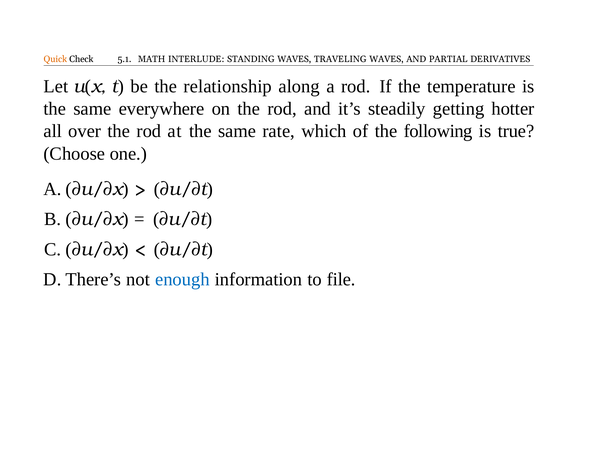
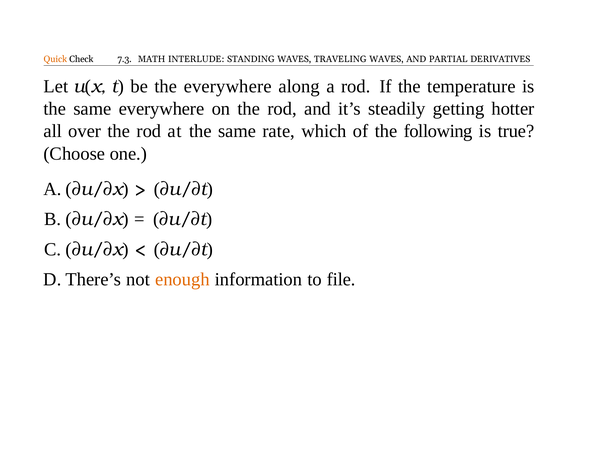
5.1: 5.1 -> 7.3 (125, 59)
the relationship: relationship -> everywhere (228, 86)
enough colour: blue -> orange (182, 279)
